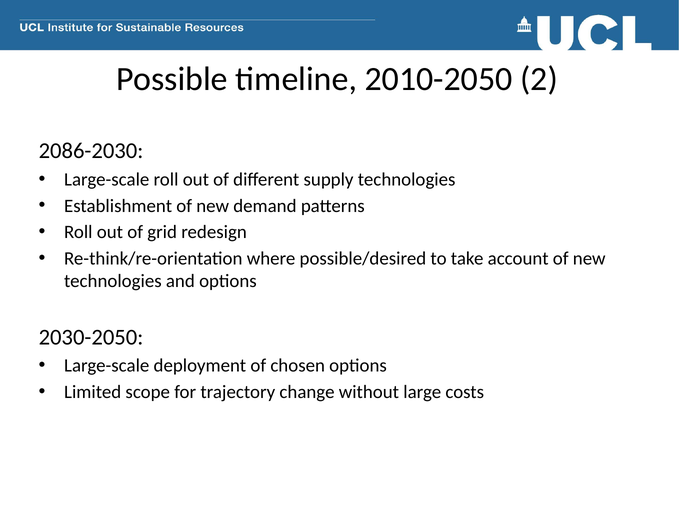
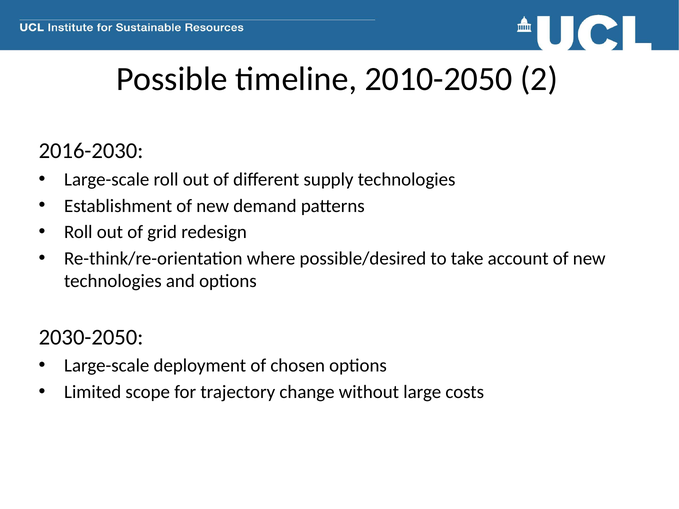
2086-2030: 2086-2030 -> 2016-2030 (91, 151)
